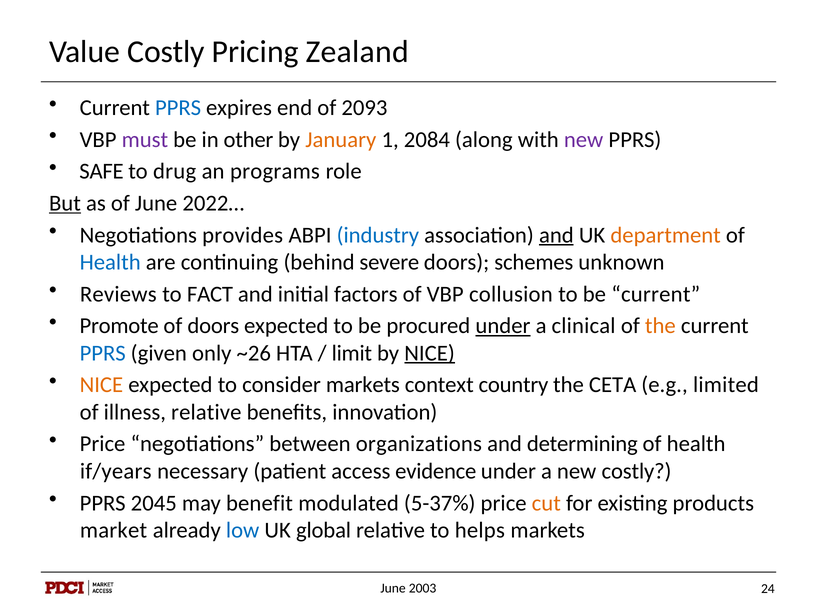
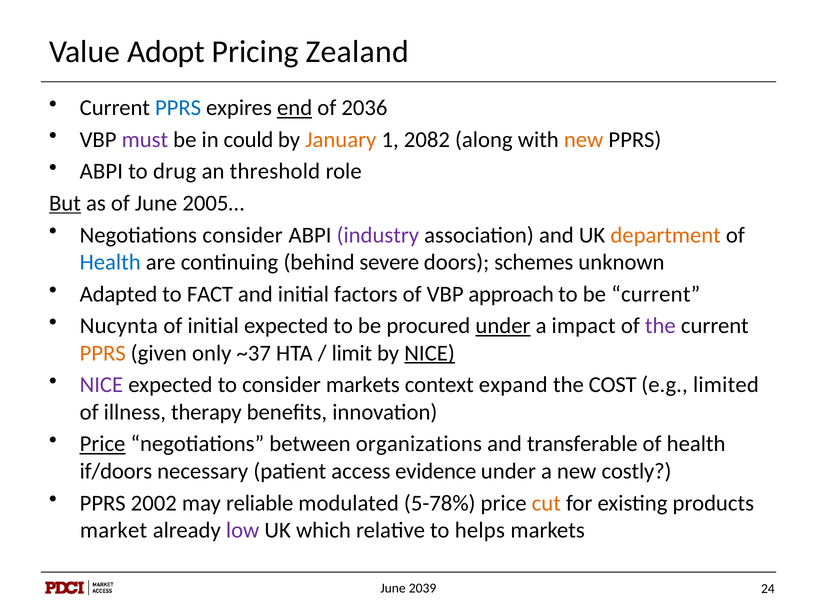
Value Costly: Costly -> Adopt (166, 52)
end underline: none -> present (295, 108)
2093: 2093 -> 2036 (364, 108)
other: other -> could (248, 140)
2084: 2084 -> 2082 (427, 140)
new colour: purple -> orange (584, 140)
SAFE: SAFE -> ABPI (101, 171)
programs: programs -> threshold (275, 171)
2022…: 2022… -> 2005… (213, 203)
Negotiations provides: provides -> consider (243, 235)
industry colour: blue -> purple (378, 235)
and underline: present -> none (556, 235)
Reviews: Reviews -> Adapted (118, 294)
collusion: collusion -> approach (511, 294)
Promote: Promote -> Nucynta (119, 326)
of doors: doors -> initial (213, 326)
clinical: clinical -> impact (584, 326)
the colour: orange -> purple (660, 326)
PPRS colour: blue -> orange (103, 353)
~26: ~26 -> ~37 (254, 353)
NICE colour: orange -> purple (101, 385)
country: country -> expand (513, 385)
CETA: CETA -> COST (613, 385)
illness relative: relative -> therapy (206, 412)
Price underline: none -> present (103, 444)
determining: determining -> transferable (582, 444)
if/years: if/years -> if/doors (116, 471)
2045: 2045 -> 2002 (154, 503)
benefit: benefit -> reliable (260, 503)
5-37%: 5-37% -> 5-78% (440, 503)
low colour: blue -> purple (243, 530)
global: global -> which (323, 530)
2003: 2003 -> 2039 (423, 588)
